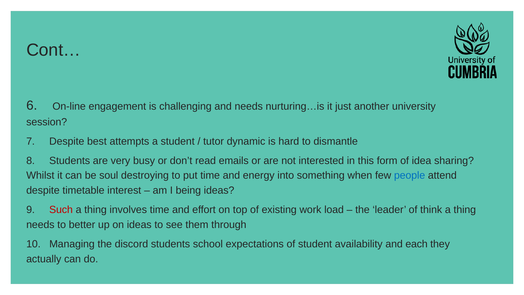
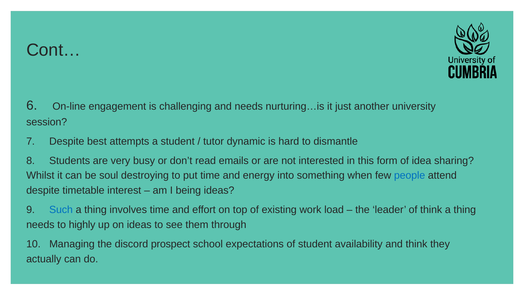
Such colour: red -> blue (61, 210)
better: better -> highly (82, 225)
discord students: students -> prospect (171, 244)
and each: each -> think (417, 244)
